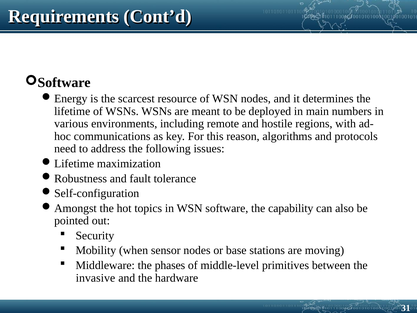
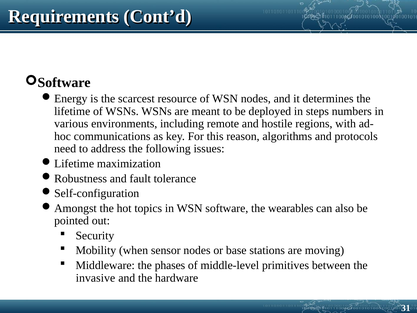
main: main -> steps (317, 111)
capability: capability -> wearables (291, 208)
